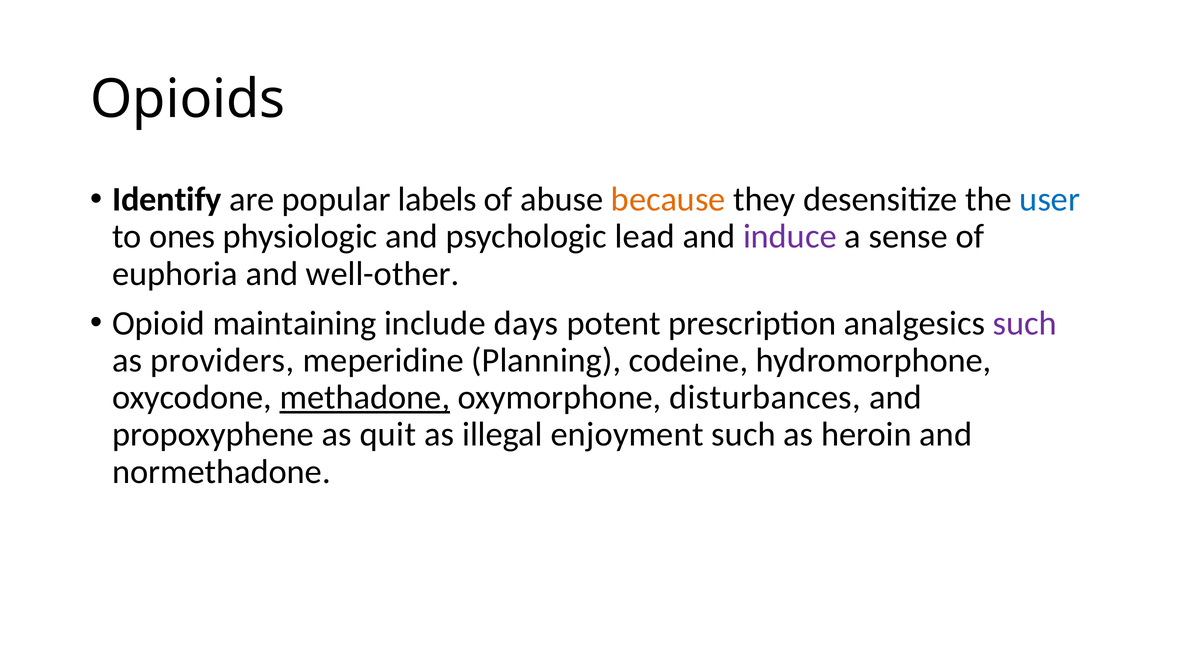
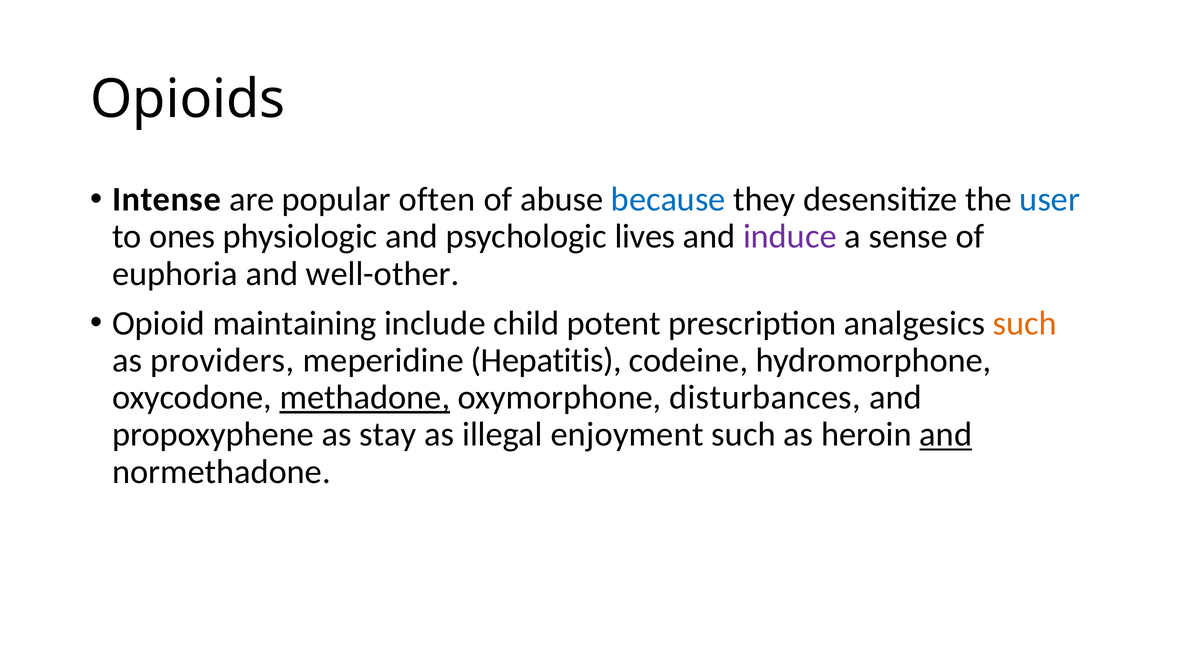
Identify: Identify -> Intense (167, 200)
labels: labels -> often (437, 200)
because colour: orange -> blue (668, 200)
lead: lead -> lives (645, 237)
days: days -> child (526, 323)
such colour: purple -> orange (1025, 323)
Planning: Planning -> Hepatitis (546, 360)
quit: quit -> stay (388, 435)
and underline: none -> present (946, 435)
